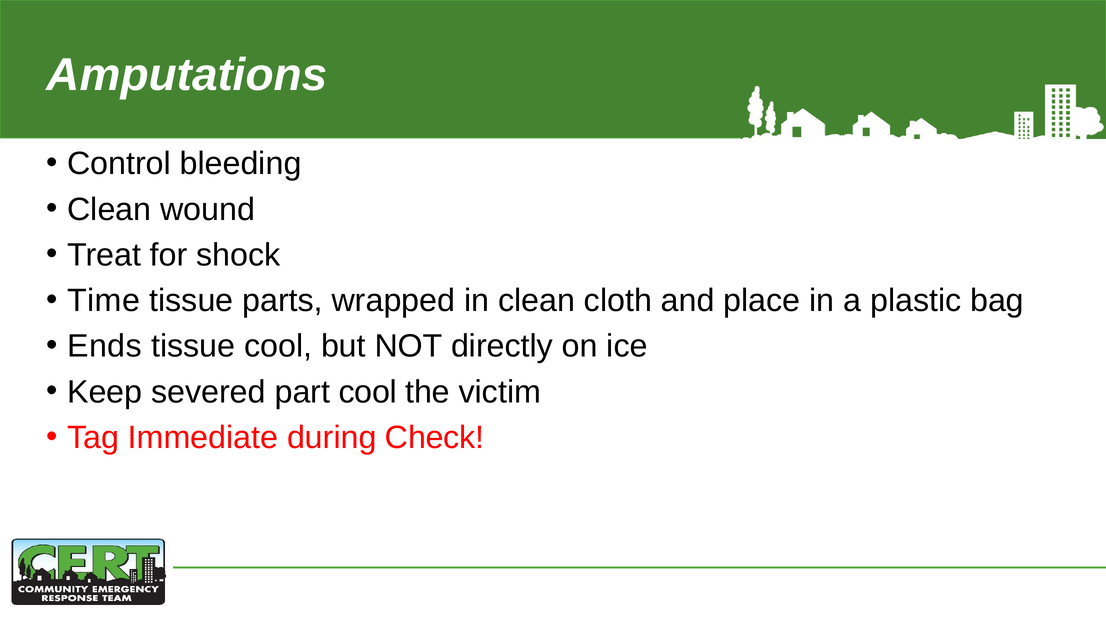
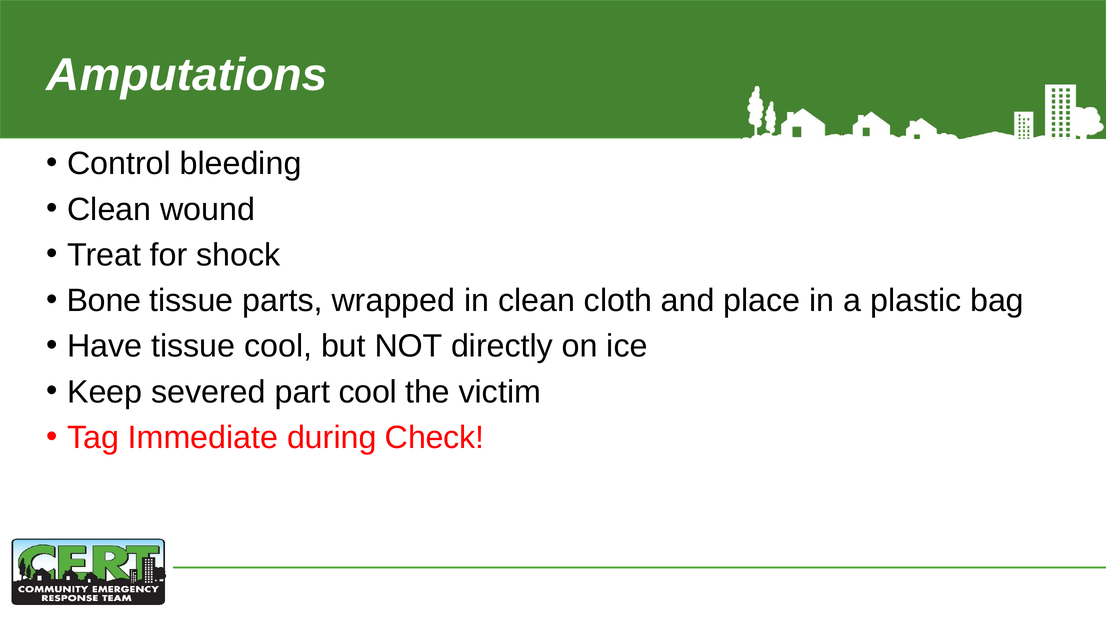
Time: Time -> Bone (104, 301)
Ends: Ends -> Have (105, 346)
